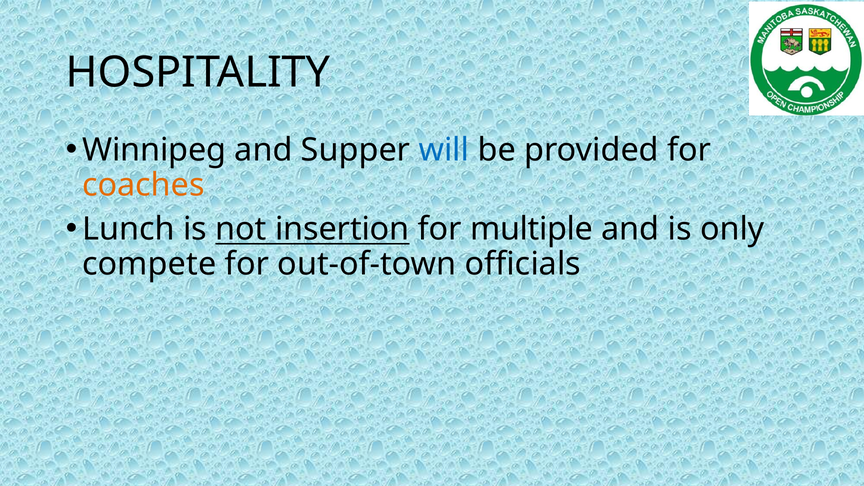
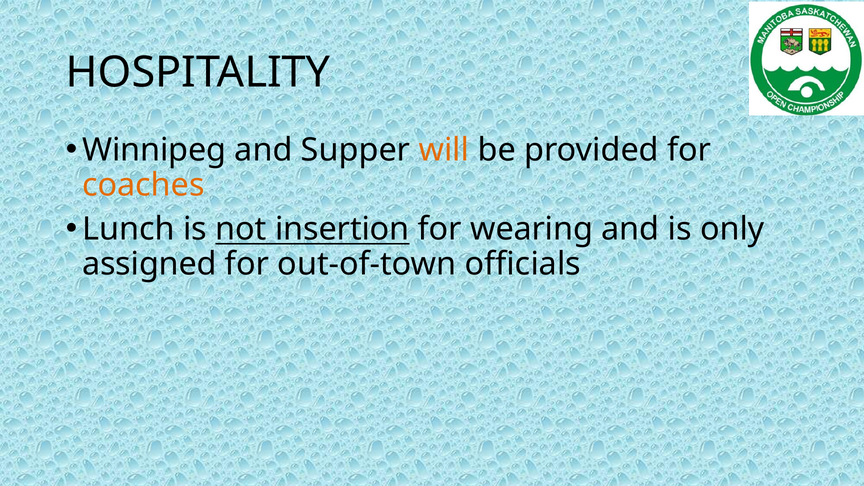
will colour: blue -> orange (444, 150)
multiple: multiple -> wearing (532, 229)
compete: compete -> assigned (149, 264)
